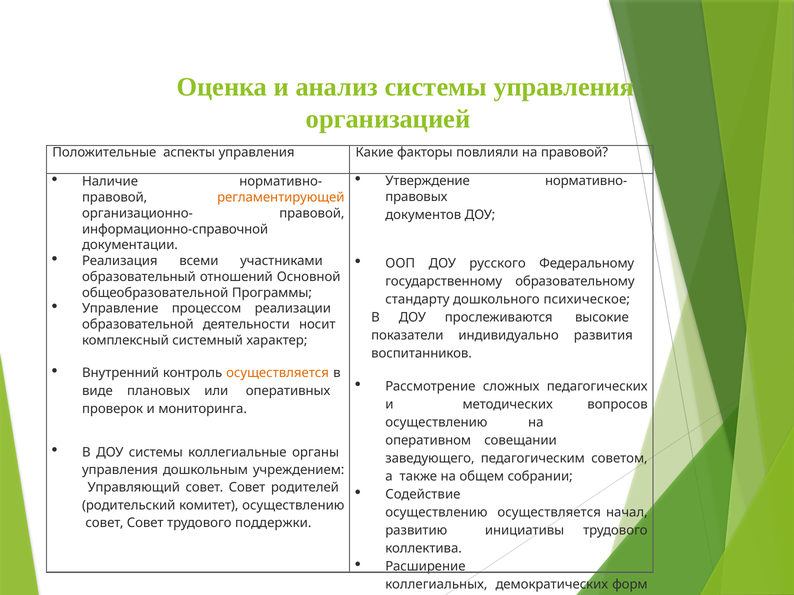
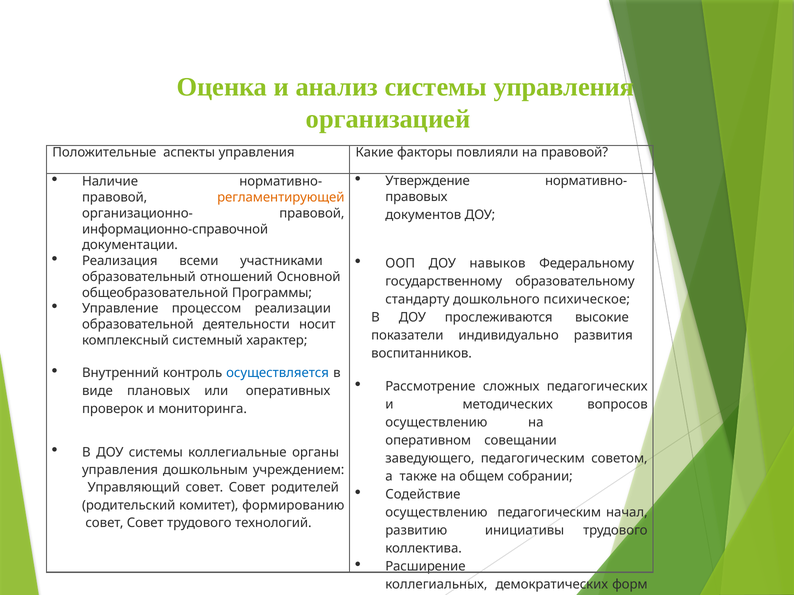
русского: русского -> навыков (497, 263)
осуществляется colour: orange -> blue (278, 373)
комитет осуществлению: осуществлению -> формированию (293, 506)
осуществлению осуществляется: осуществляется -> педагогическим (549, 513)
поддержки: поддержки -> технологий (273, 523)
